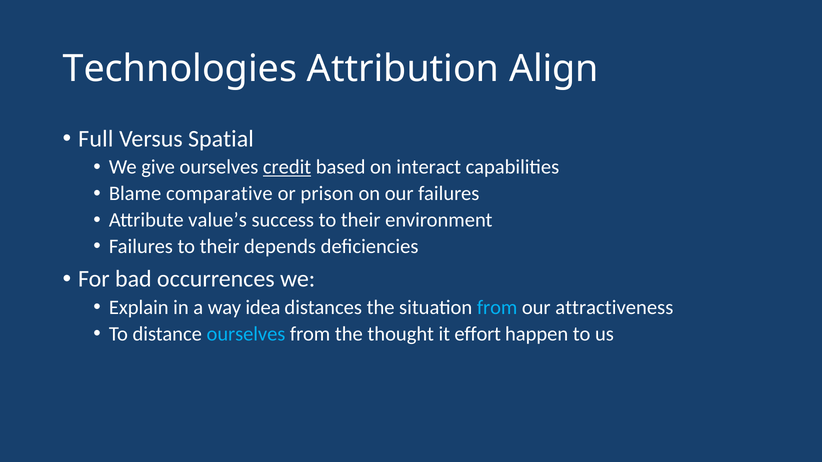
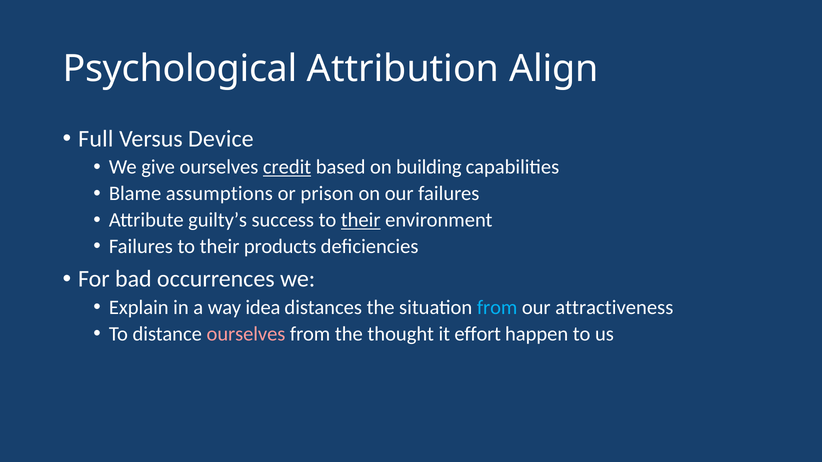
Technologies: Technologies -> Psychological (180, 69)
Spatial: Spatial -> Device (221, 139)
interact: interact -> building (429, 167)
comparative: comparative -> assumptions (219, 194)
value’s: value’s -> guilty’s (218, 220)
their underline: none -> present (361, 220)
depends: depends -> products (280, 247)
ourselves colour: light blue -> pink (246, 334)
